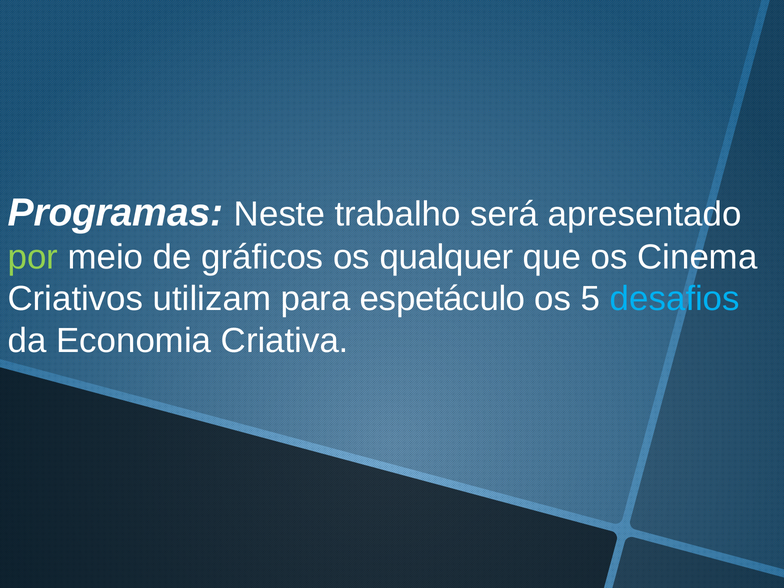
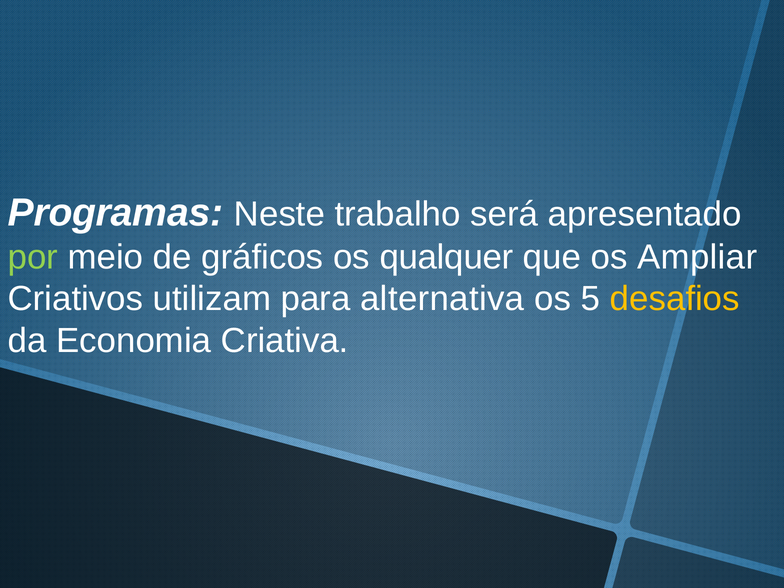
Cinema: Cinema -> Ampliar (697, 257)
espetáculo: espetáculo -> alternativa (442, 299)
desafios colour: light blue -> yellow (675, 299)
